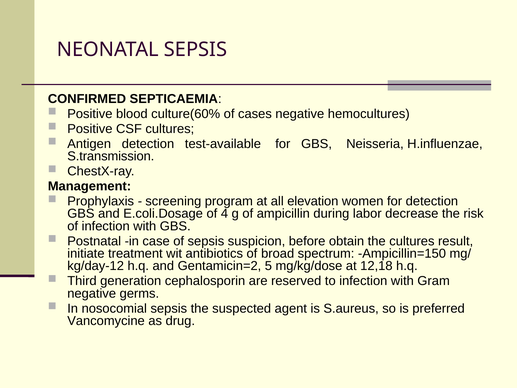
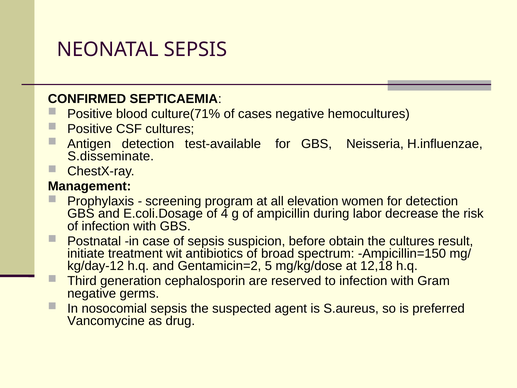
culture(60%: culture(60% -> culture(71% (186, 114)
S.transmission: S.transmission -> S.disseminate (111, 156)
